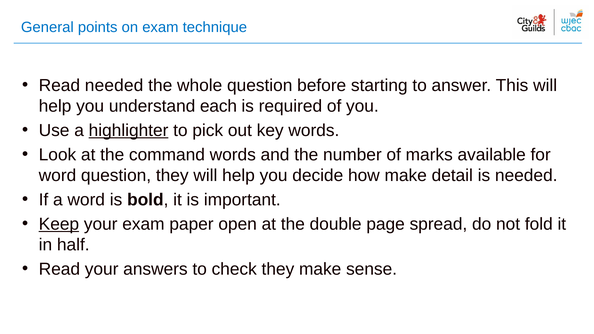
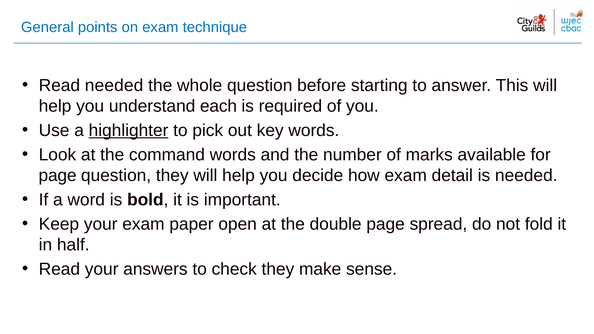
word: word -> page (58, 176)
how make: make -> exam (406, 176)
Keep underline: present -> none (59, 224)
